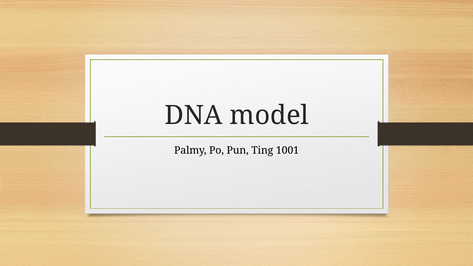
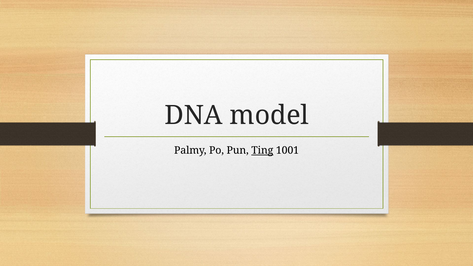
Ting underline: none -> present (262, 151)
